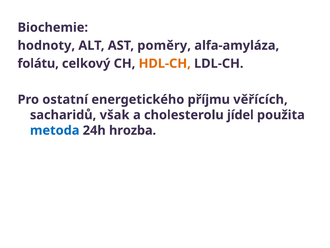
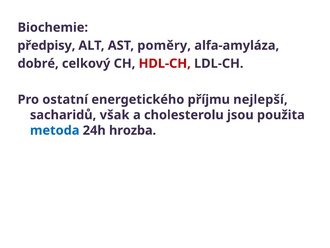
hodnoty: hodnoty -> předpisy (46, 45)
folátu: folátu -> dobré (38, 63)
HDL-CH colour: orange -> red (165, 63)
věřících: věřících -> nejlepší (260, 99)
jídel: jídel -> jsou (240, 115)
